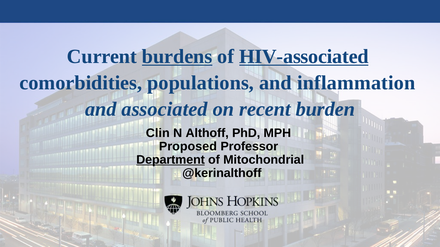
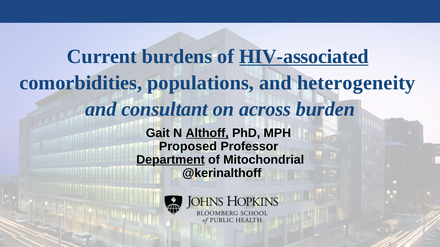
burdens underline: present -> none (177, 57)
inflammation: inflammation -> heterogeneity (356, 83)
associated: associated -> consultant (165, 109)
recent: recent -> across (265, 109)
Clin: Clin -> Gait (158, 133)
Althoff underline: none -> present (207, 133)
